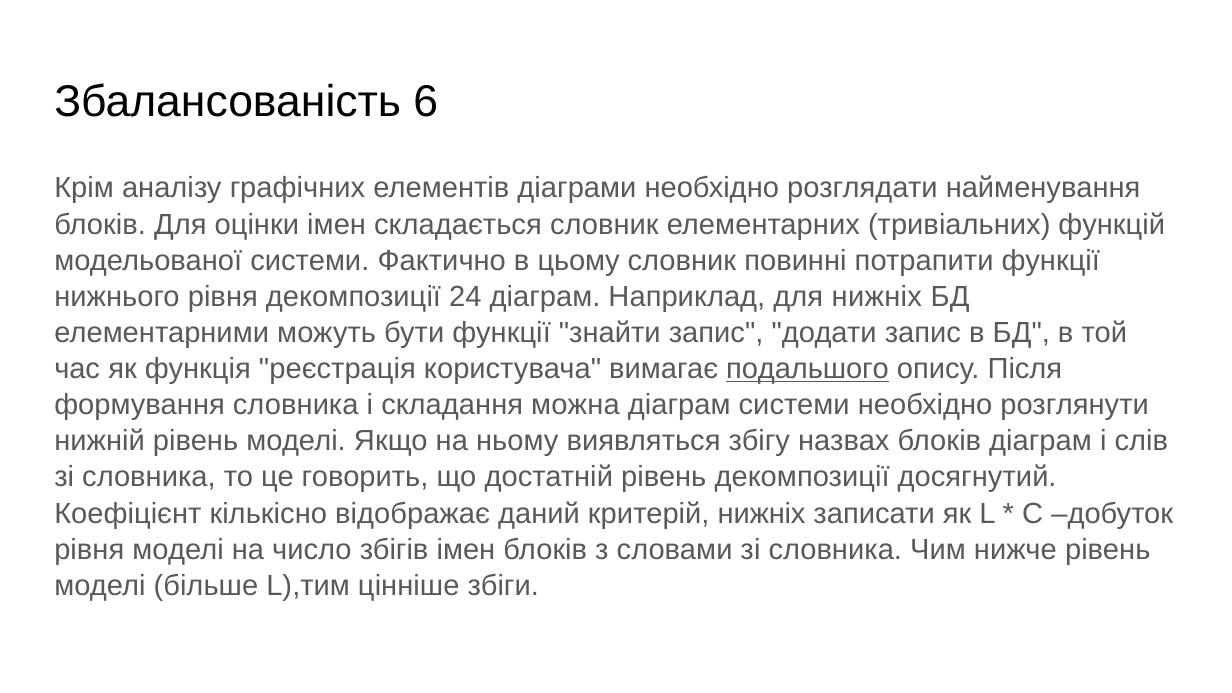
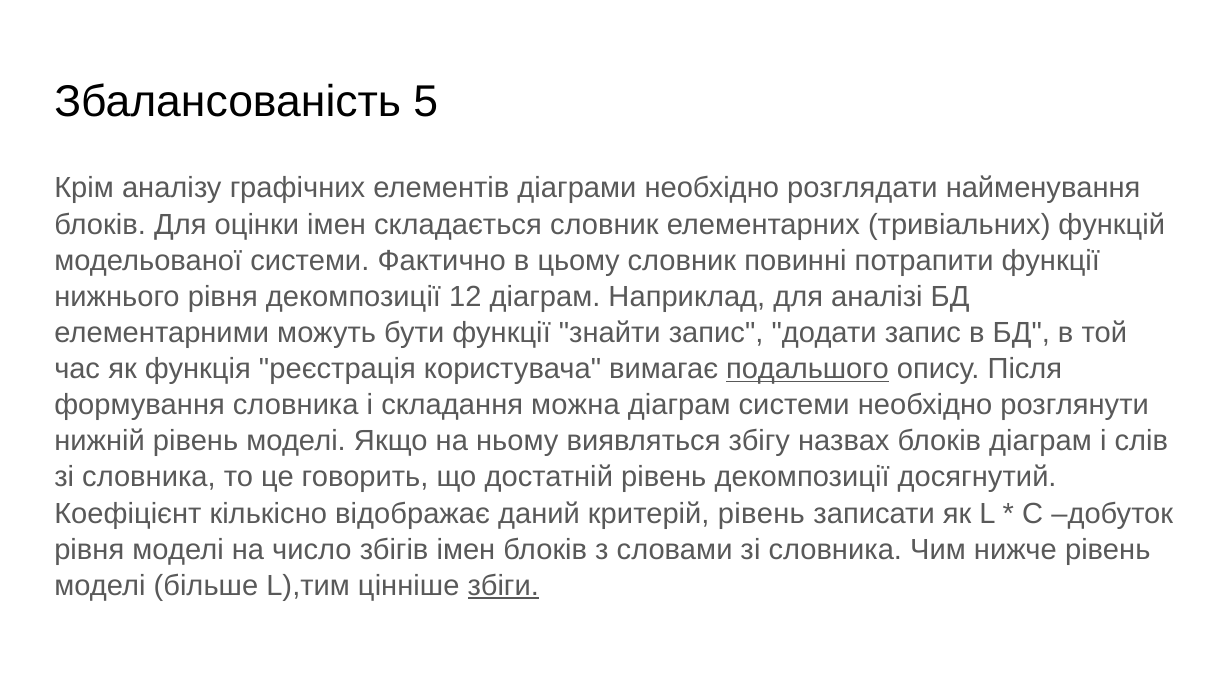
6: 6 -> 5 (426, 102)
24: 24 -> 12 (465, 297)
для нижніх: нижніх -> аналізі (877, 297)
критерій нижніх: нижніх -> рівень (761, 514)
збіги underline: none -> present (503, 586)
